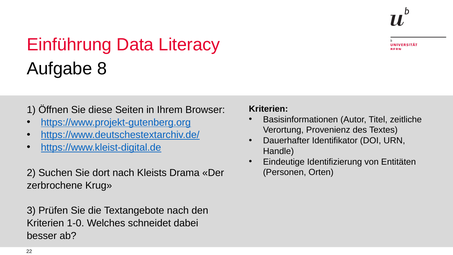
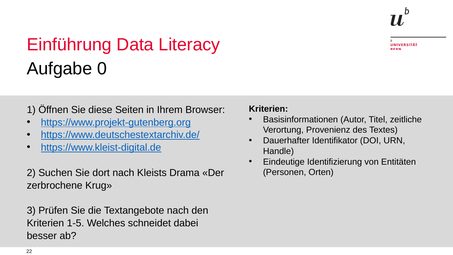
8: 8 -> 0 (102, 69)
1-0: 1-0 -> 1-5 (76, 223)
